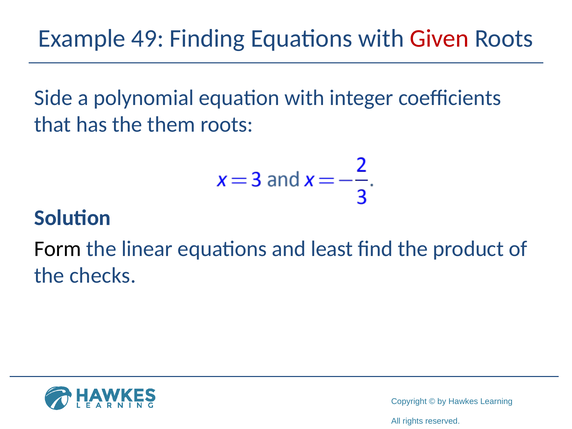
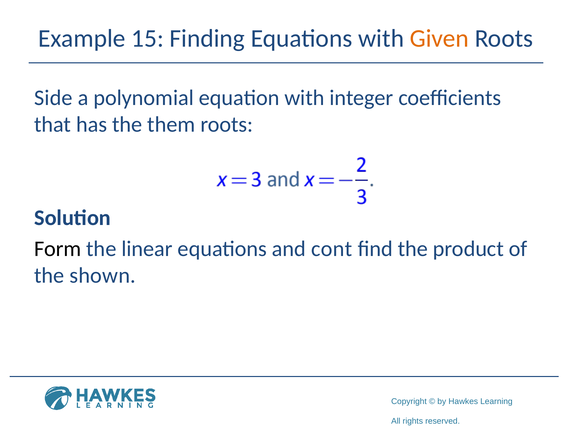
49: 49 -> 15 (148, 38)
Given colour: red -> orange (439, 38)
least: least -> cont (332, 249)
checks: checks -> shown (103, 275)
